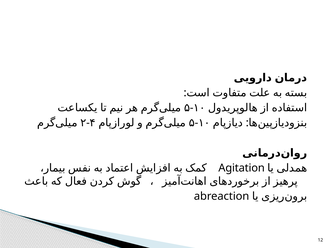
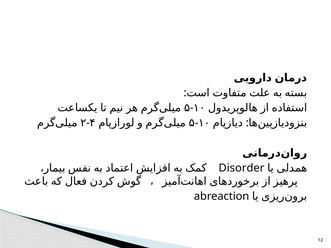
Agitation: Agitation -> Disorder (241, 168)
